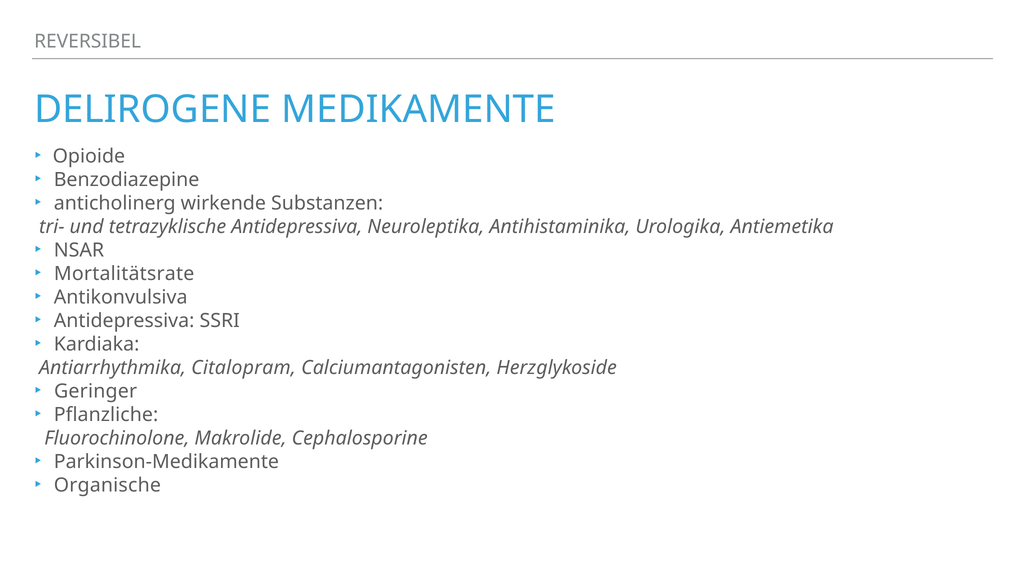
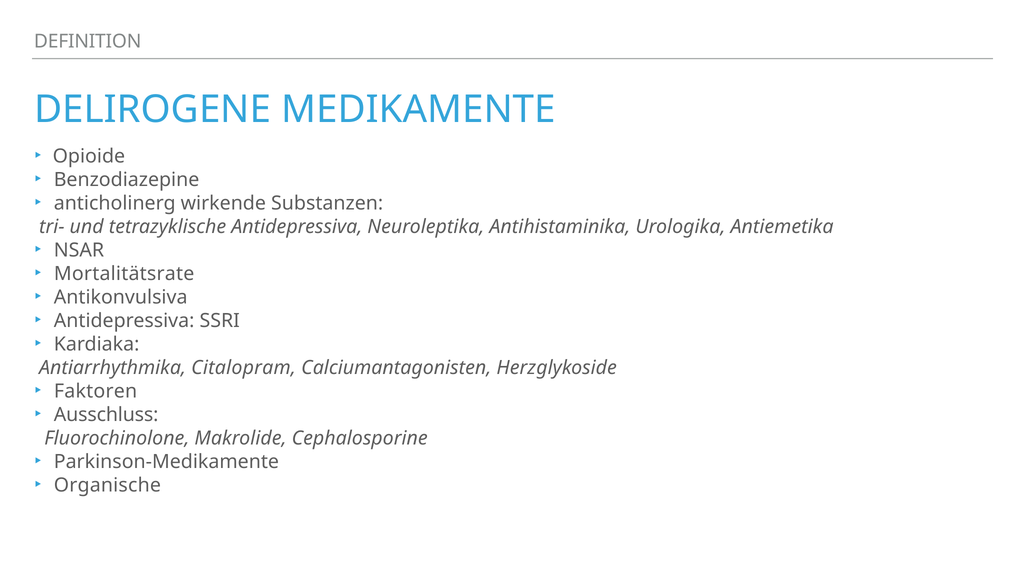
REVERSIBEL: REVERSIBEL -> DEFINITION (88, 41)
Geringer: Geringer -> Faktoren (96, 392)
Pflanzliche: Pflanzliche -> Ausschluss (106, 415)
